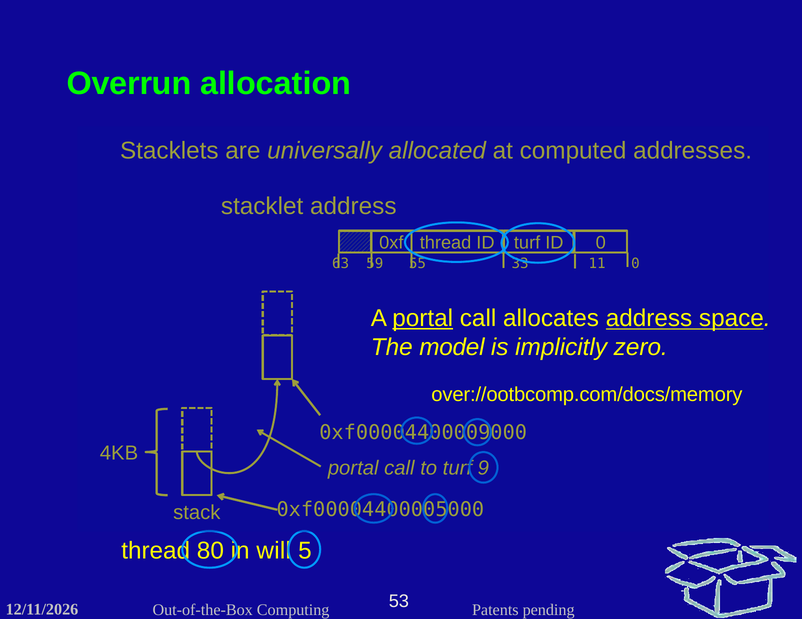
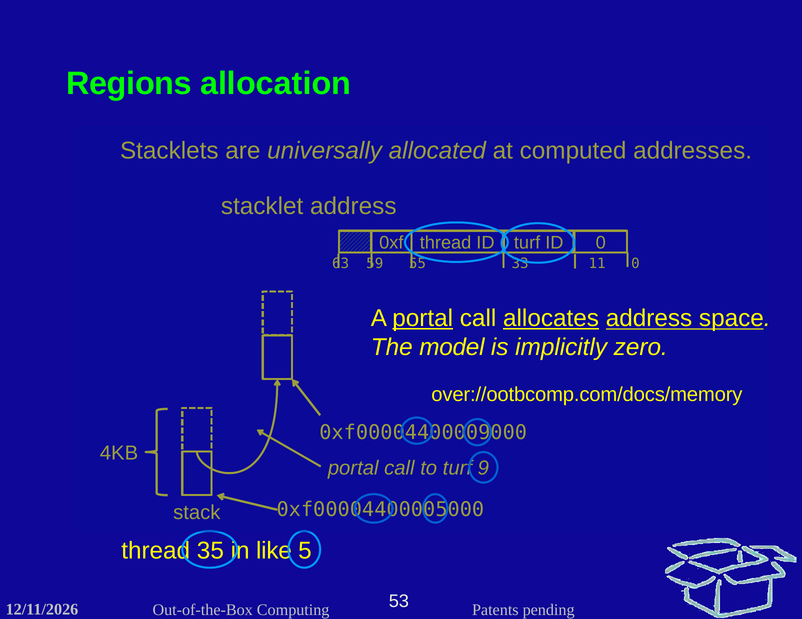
Overrun: Overrun -> Regions (129, 84)
allocates underline: none -> present (551, 319)
80: 80 -> 35 (210, 551)
will: will -> like (274, 551)
